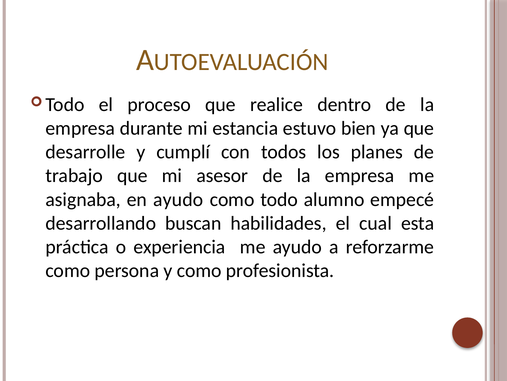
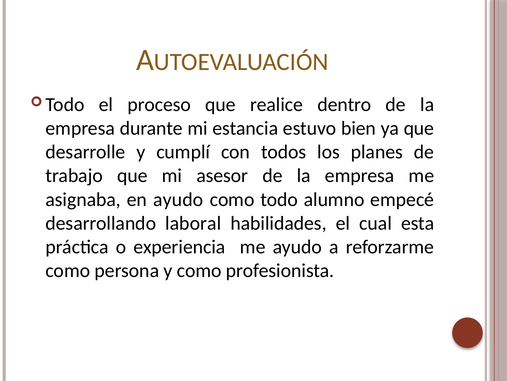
buscan: buscan -> laboral (193, 223)
